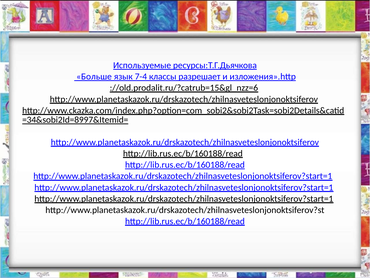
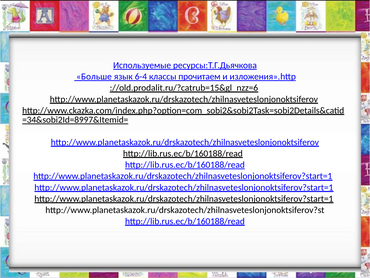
7-4: 7-4 -> 6-4 (141, 76)
разрешает: разрешает -> прочитаем (200, 76)
